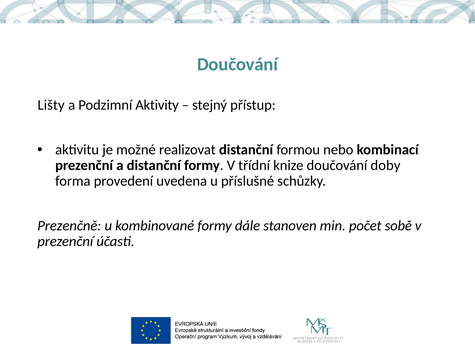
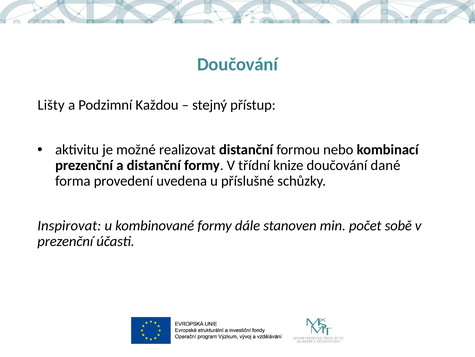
Aktivity: Aktivity -> Každou (157, 105)
doby: doby -> dané (385, 165)
Prezenčně: Prezenčně -> Inspirovat (69, 225)
